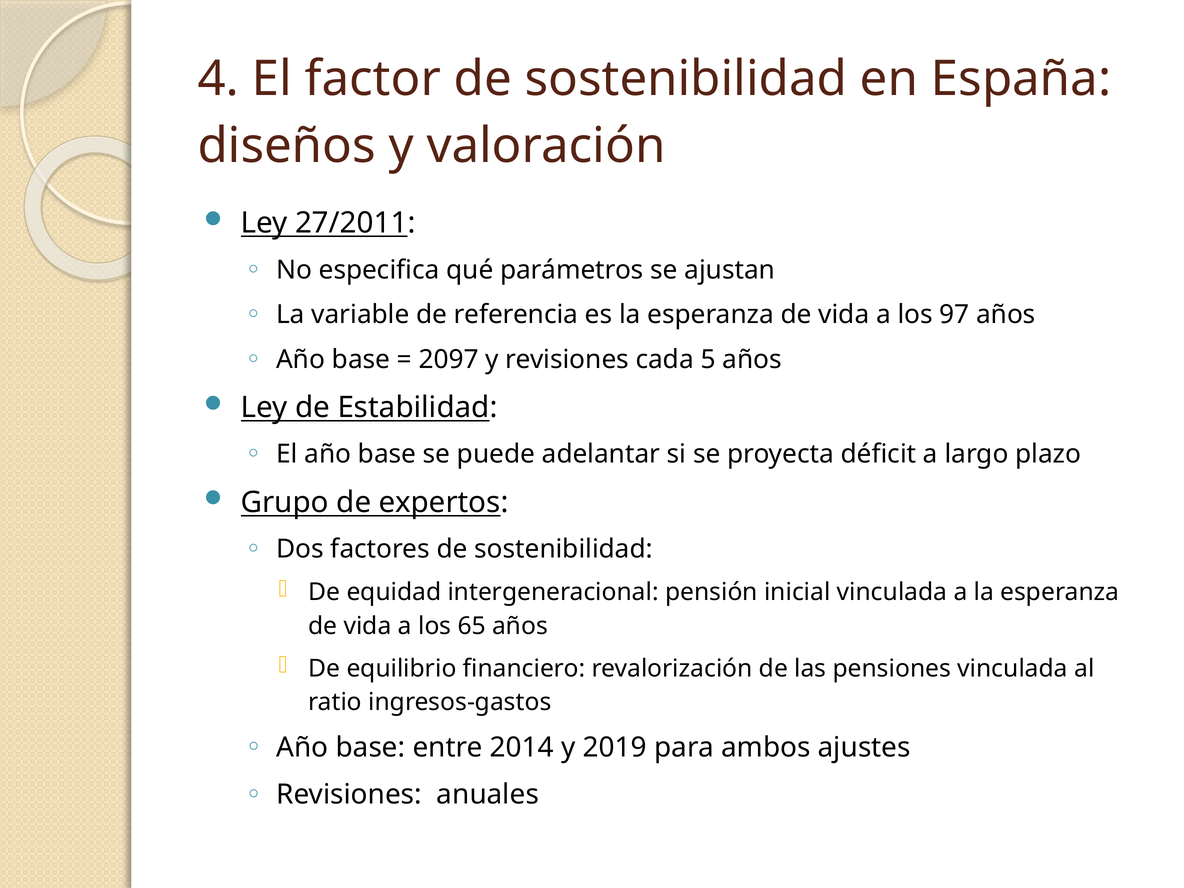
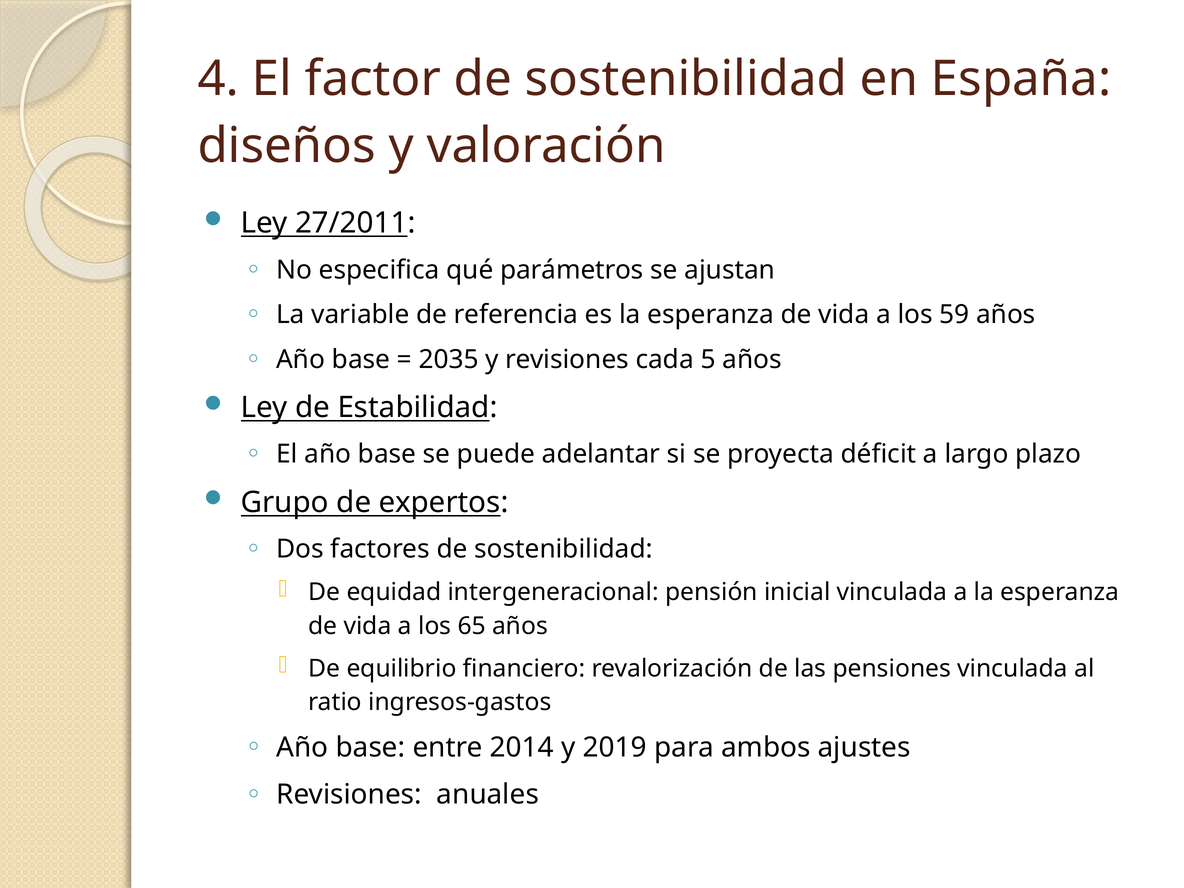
97: 97 -> 59 (954, 315)
2097: 2097 -> 2035 (449, 359)
